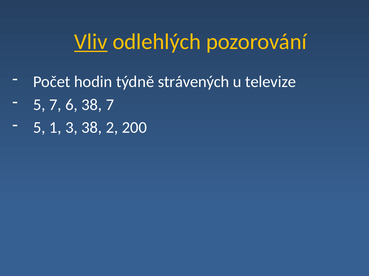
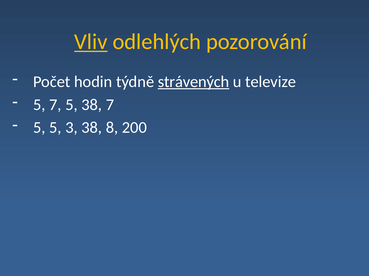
strávených underline: none -> present (194, 82)
7 6: 6 -> 5 (71, 105)
5 1: 1 -> 5 (55, 128)
2: 2 -> 8 (112, 128)
